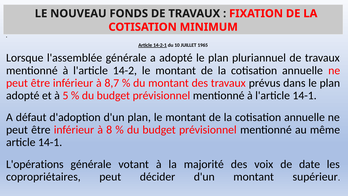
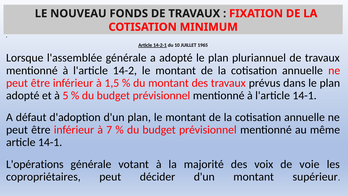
8,7: 8,7 -> 1,5 (112, 83)
8: 8 -> 7 (109, 130)
date: date -> voie (309, 164)
